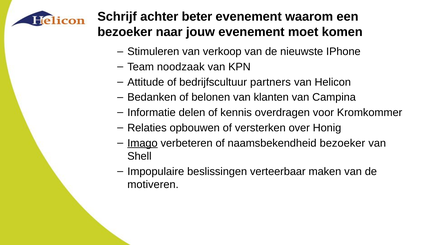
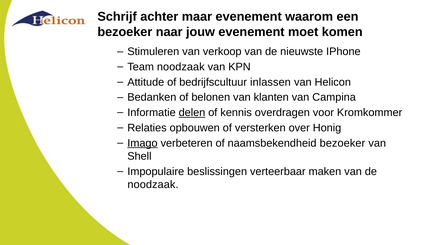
beter: beter -> maar (197, 17)
partners: partners -> inlassen (270, 82)
delen underline: none -> present (192, 112)
motiveren: motiveren -> noodzaak (153, 184)
